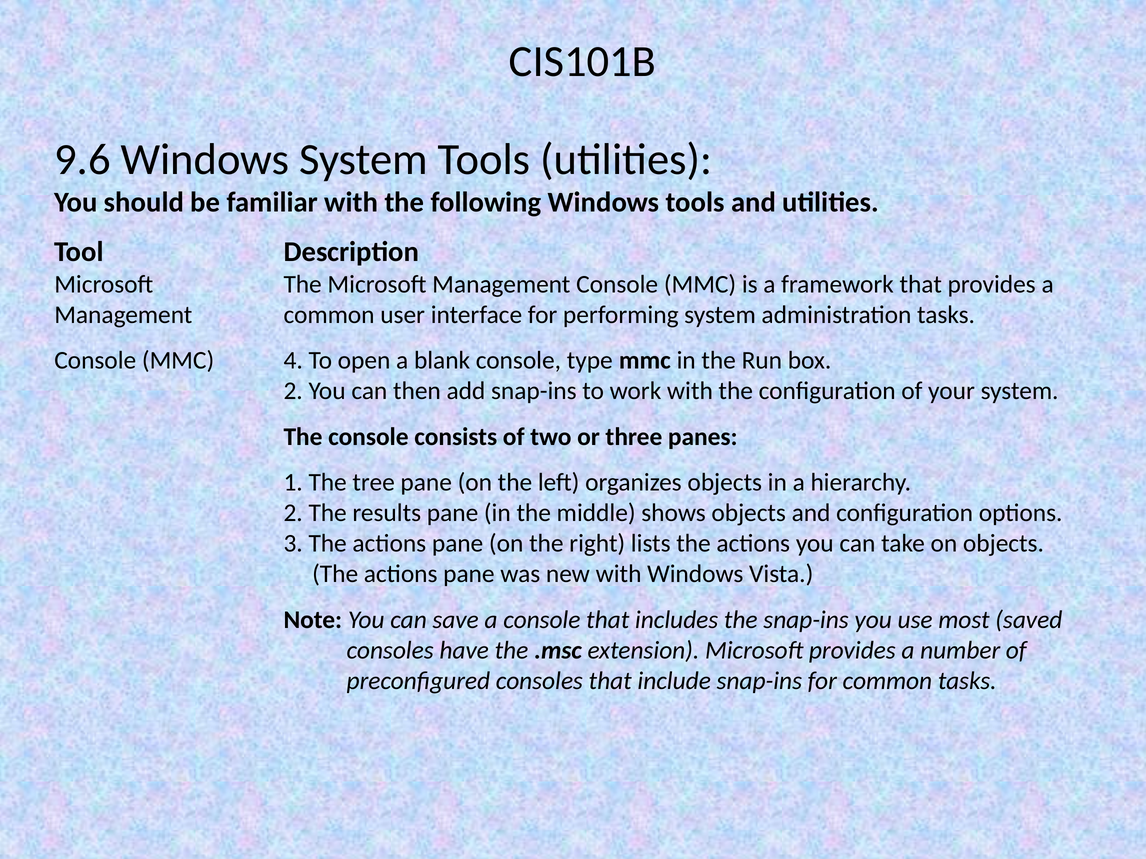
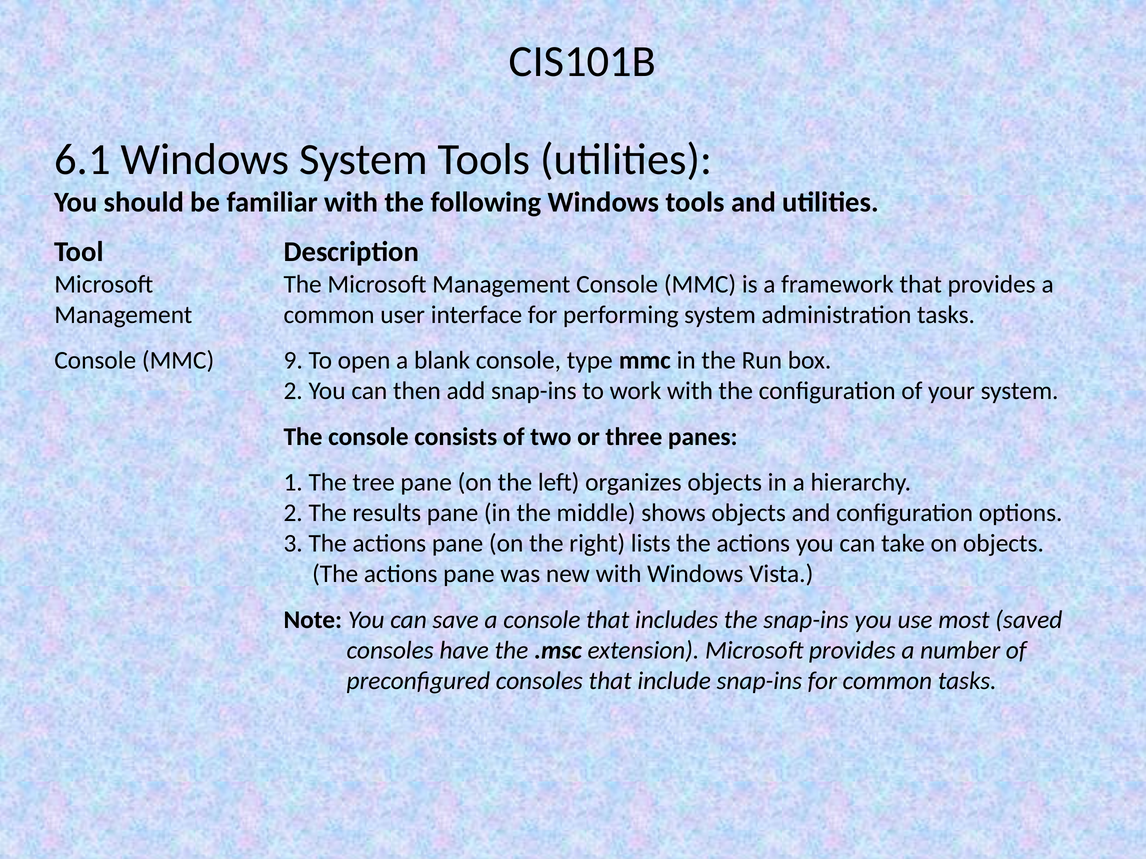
9.6: 9.6 -> 6.1 (82, 160)
4: 4 -> 9 (293, 361)
